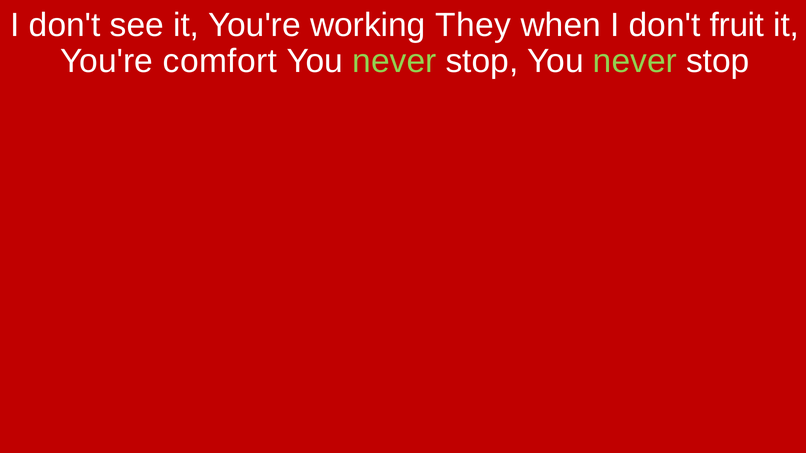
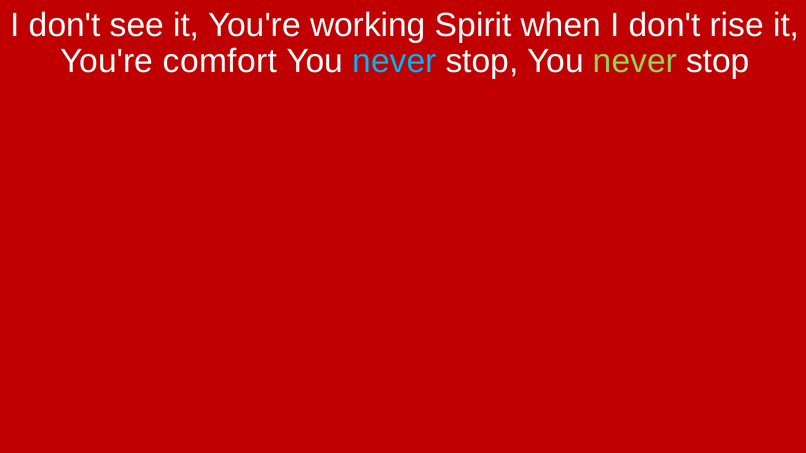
They: They -> Spirit (473, 25)
fruit: fruit -> rise (737, 25)
never colour: light green -> light blue (394, 61)
